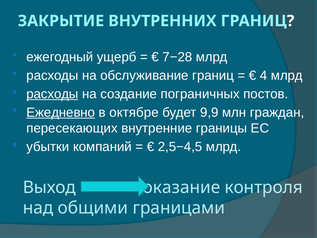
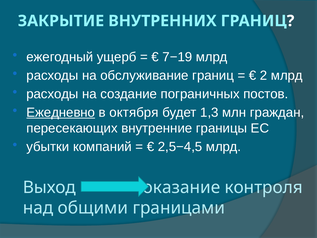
7−28: 7−28 -> 7−19 (177, 57)
4: 4 -> 2 (264, 75)
расходы underline: present -> none (52, 94)
октябре: октябре -> октября (134, 112)
9,9: 9,9 -> 1,3 (209, 112)
